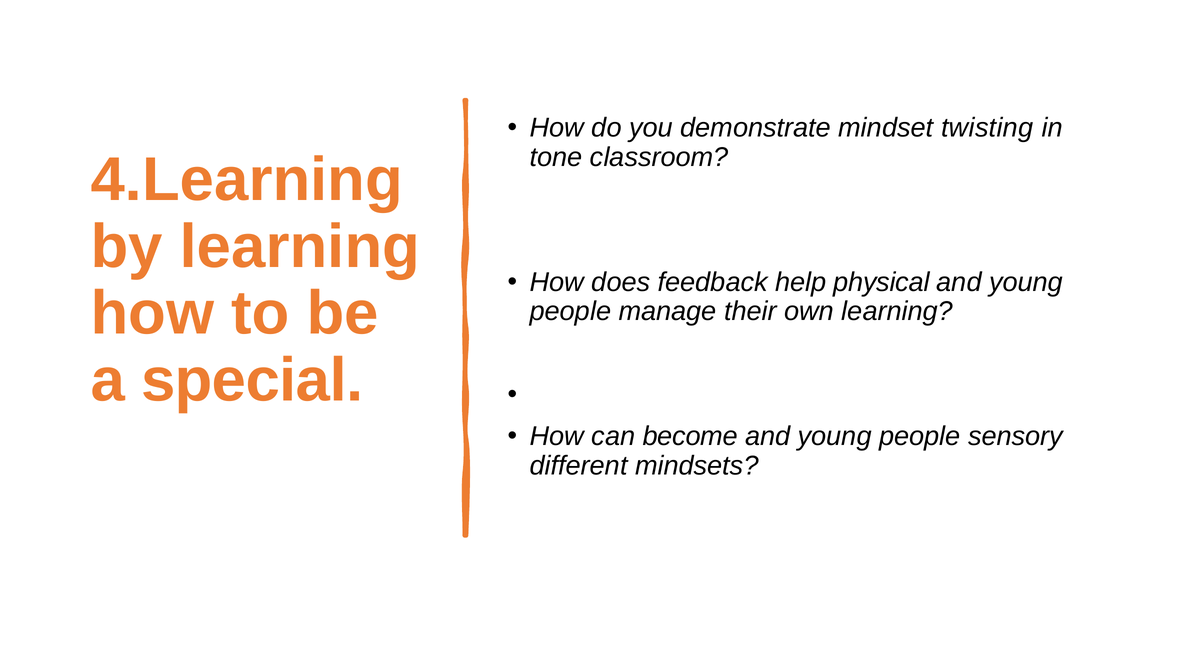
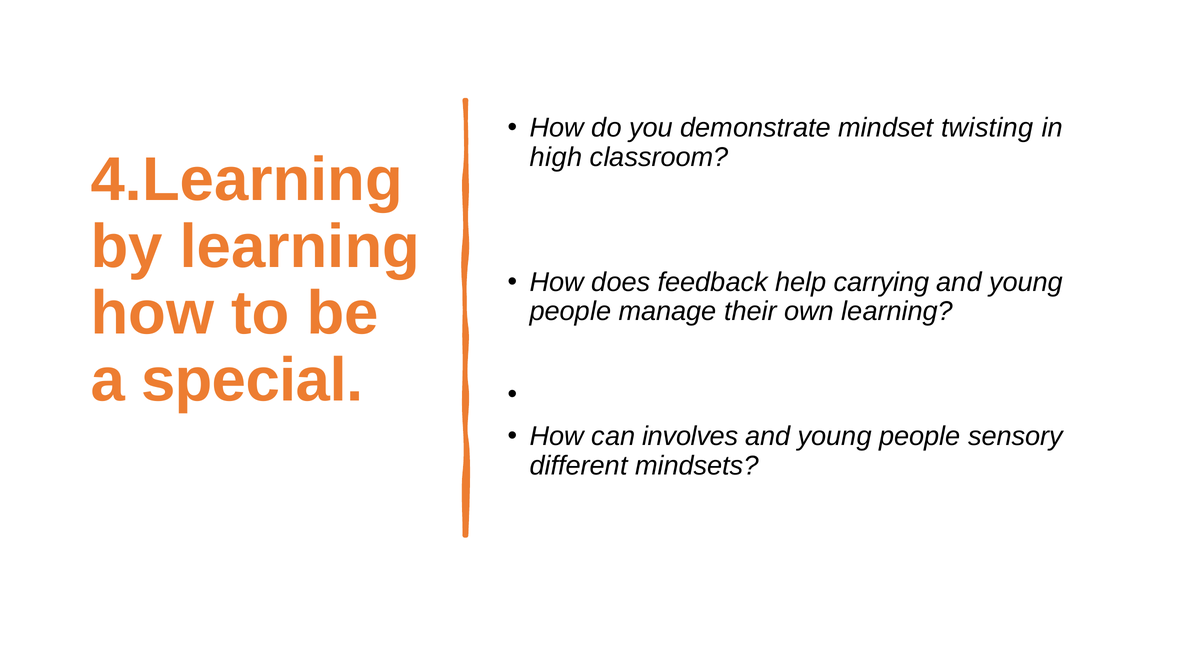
tone: tone -> high (556, 157)
physical: physical -> carrying (881, 282)
become: become -> involves (690, 437)
